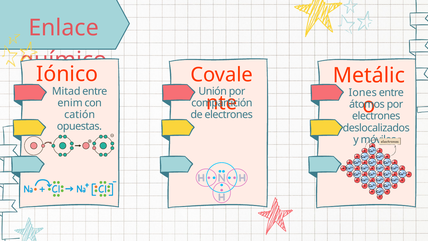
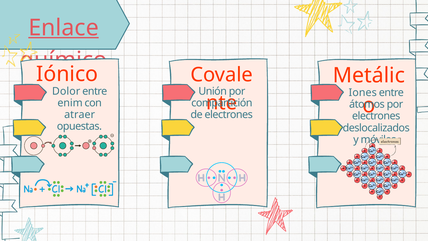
Enlace underline: none -> present (64, 28)
Mitad: Mitad -> Dolor (66, 91)
catión: catión -> atraer (80, 115)
